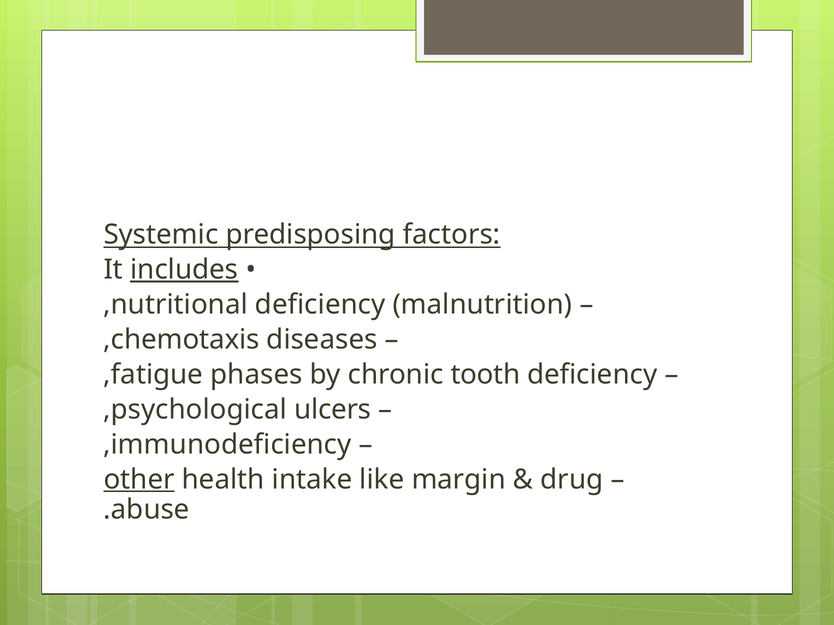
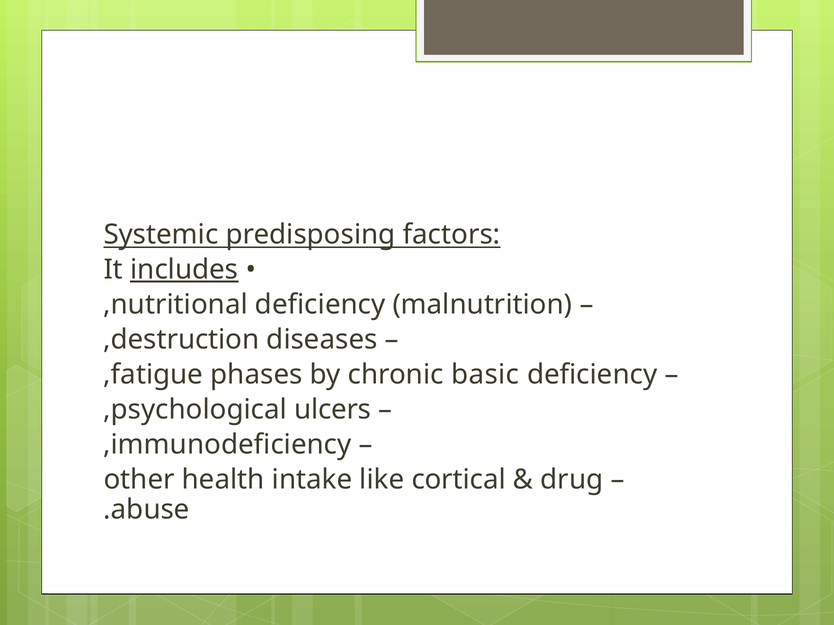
chemotaxis: chemotaxis -> destruction (185, 340)
tooth: tooth -> basic (485, 375)
other underline: present -> none (139, 480)
margin: margin -> cortical (459, 480)
